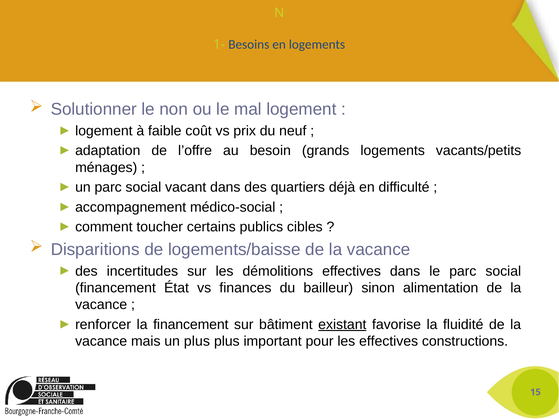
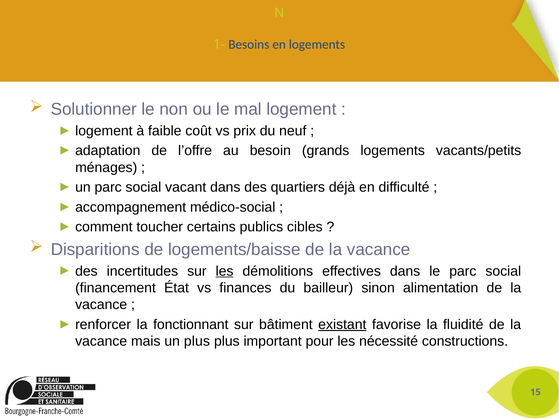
les underline: none -> present (225, 271)
la financement: financement -> fonctionnant (191, 325)
les effectives: effectives -> nécessité (389, 341)
